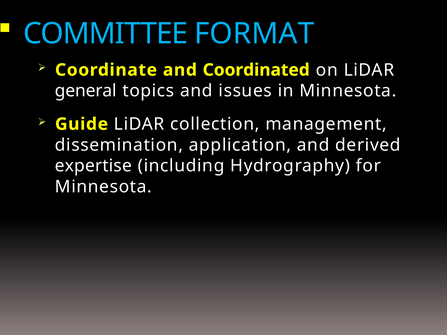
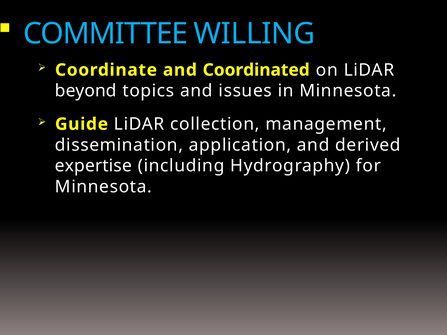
FORMAT: FORMAT -> WILLING (254, 34)
general: general -> beyond (86, 91)
